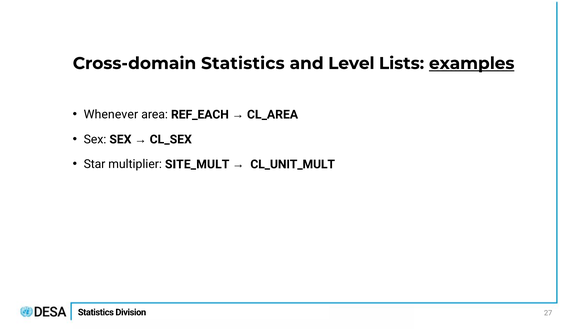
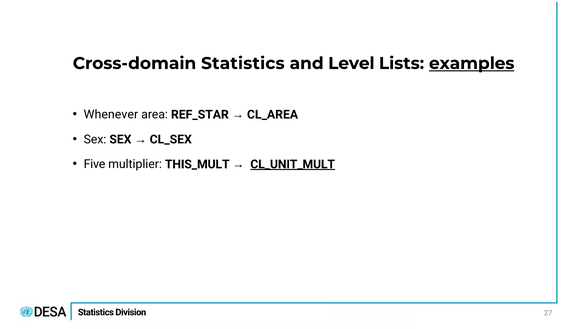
REF_EACH: REF_EACH -> REF_STAR (200, 114)
Star: Star -> Five (95, 164)
SITE_MULT: SITE_MULT -> THIS_MULT (197, 164)
CL_UNIT_MULT underline: none -> present (293, 164)
